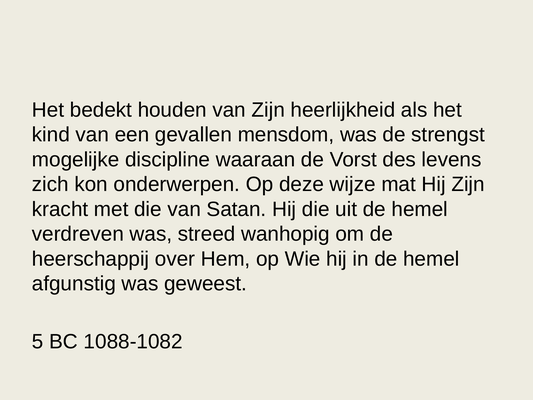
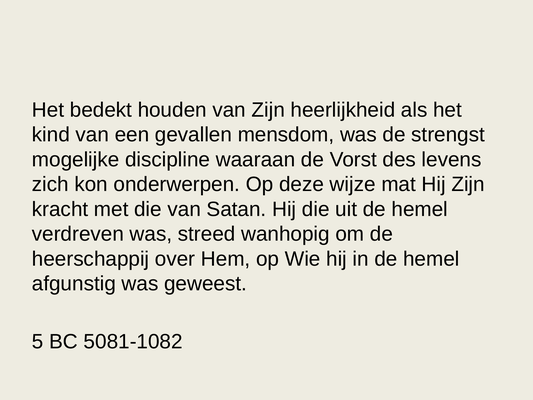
1088-1082: 1088-1082 -> 5081-1082 (133, 342)
